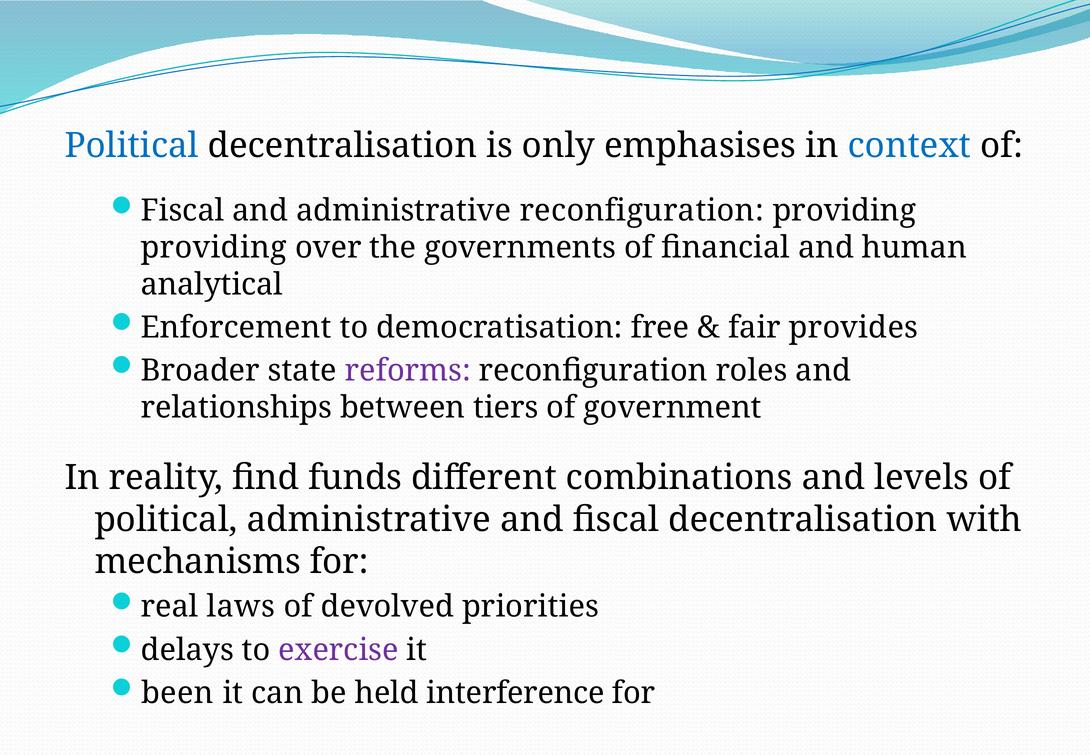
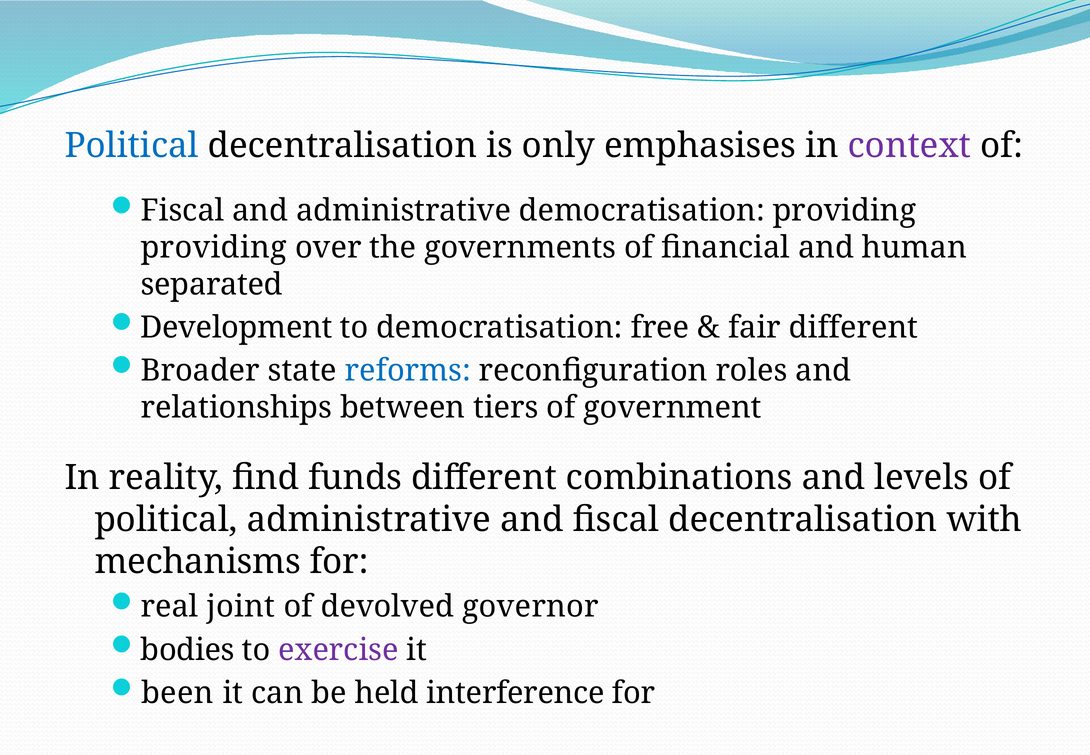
context colour: blue -> purple (909, 146)
administrative reconfiguration: reconfiguration -> democratisation (642, 211)
analytical: analytical -> separated (212, 284)
Enforcement: Enforcement -> Development (236, 327)
fair provides: provides -> different (854, 327)
reforms colour: purple -> blue (408, 370)
laws: laws -> joint (241, 607)
priorities: priorities -> governor (530, 607)
delays: delays -> bodies (188, 650)
